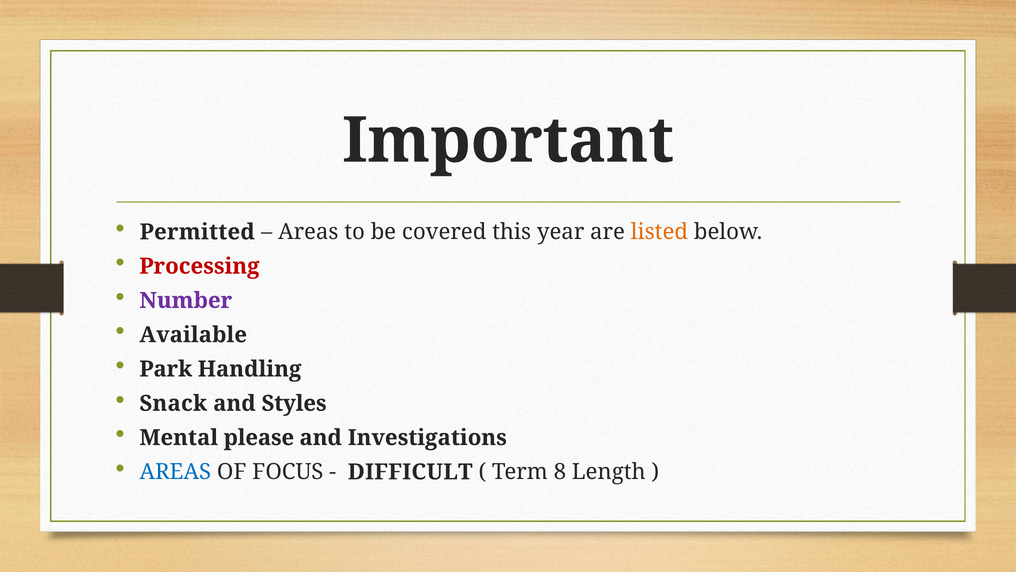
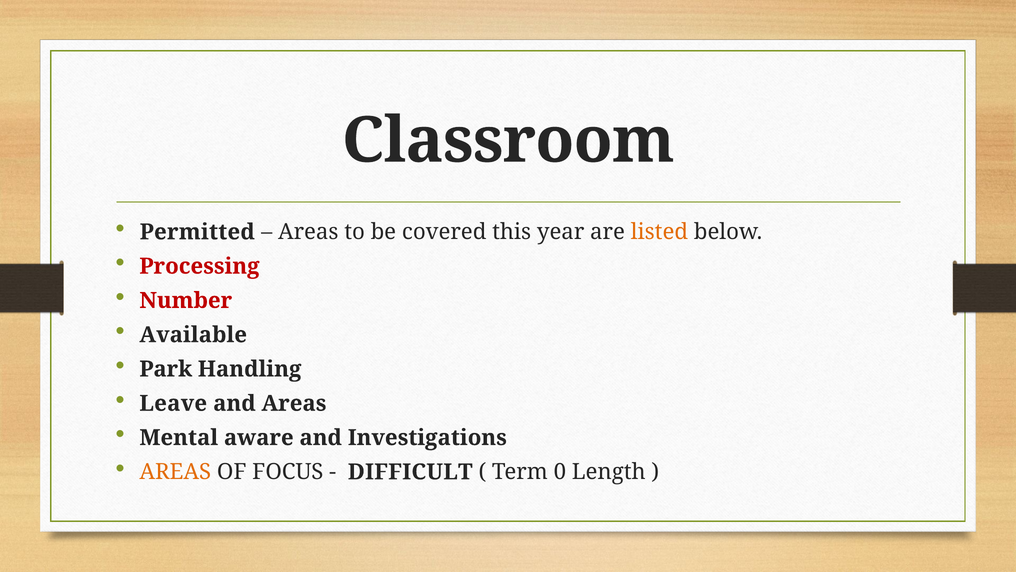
Important: Important -> Classroom (508, 141)
Number colour: purple -> red (186, 300)
Snack: Snack -> Leave (173, 403)
and Styles: Styles -> Areas (294, 403)
please: please -> aware (259, 437)
AREAS colour: blue -> orange (175, 472)
8: 8 -> 0 (560, 472)
